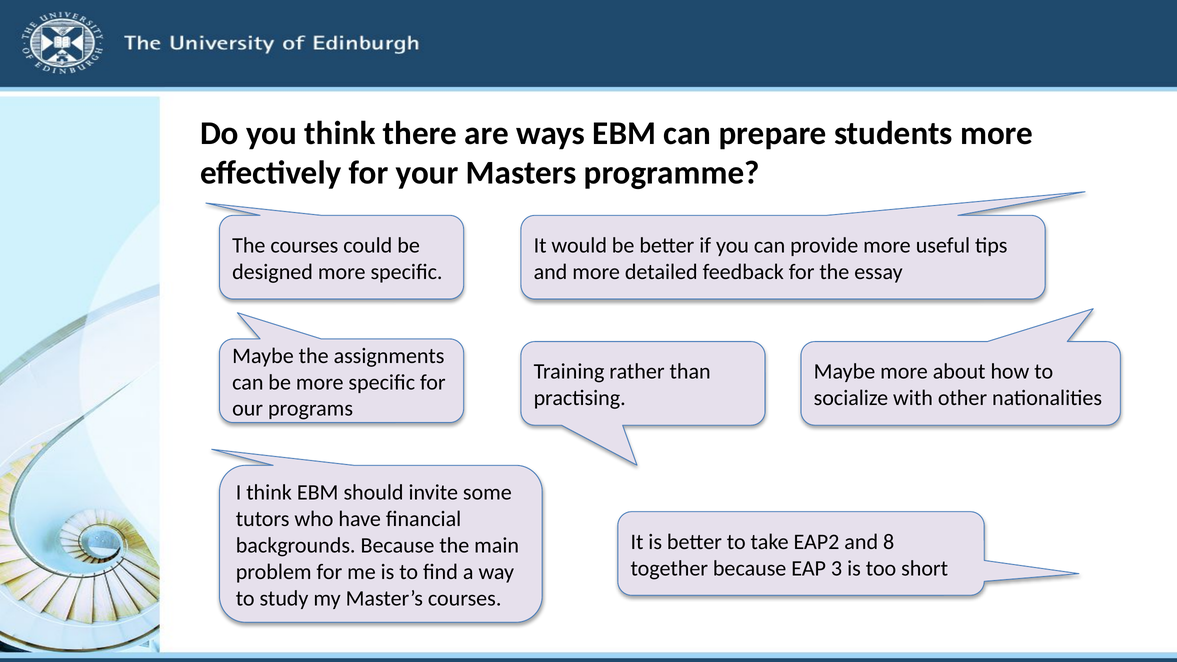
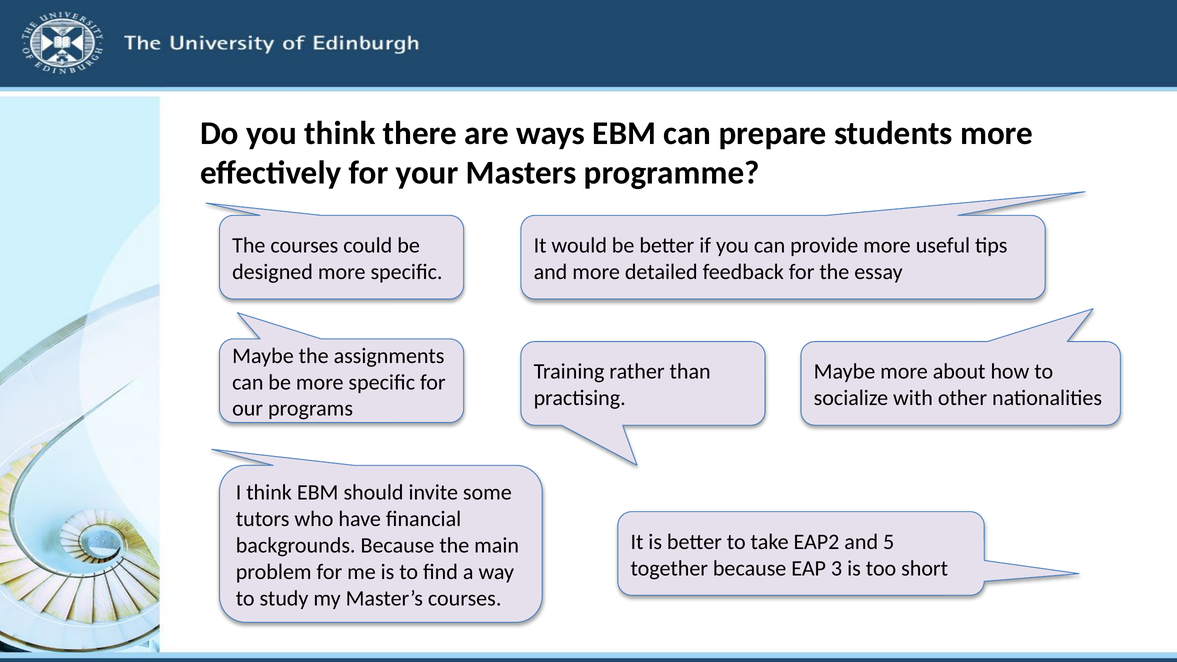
8: 8 -> 5 (889, 542)
